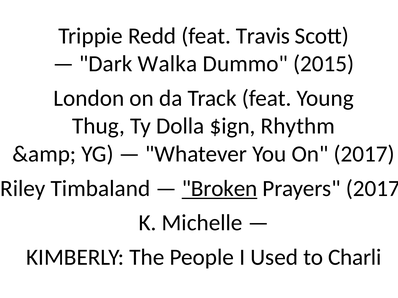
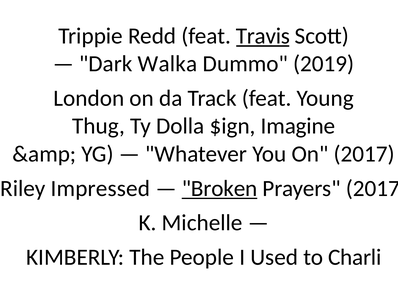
Travis underline: none -> present (263, 36)
2015: 2015 -> 2019 (324, 64)
Rhythm: Rhythm -> Imagine (298, 126)
Timbaland: Timbaland -> Impressed (100, 189)
